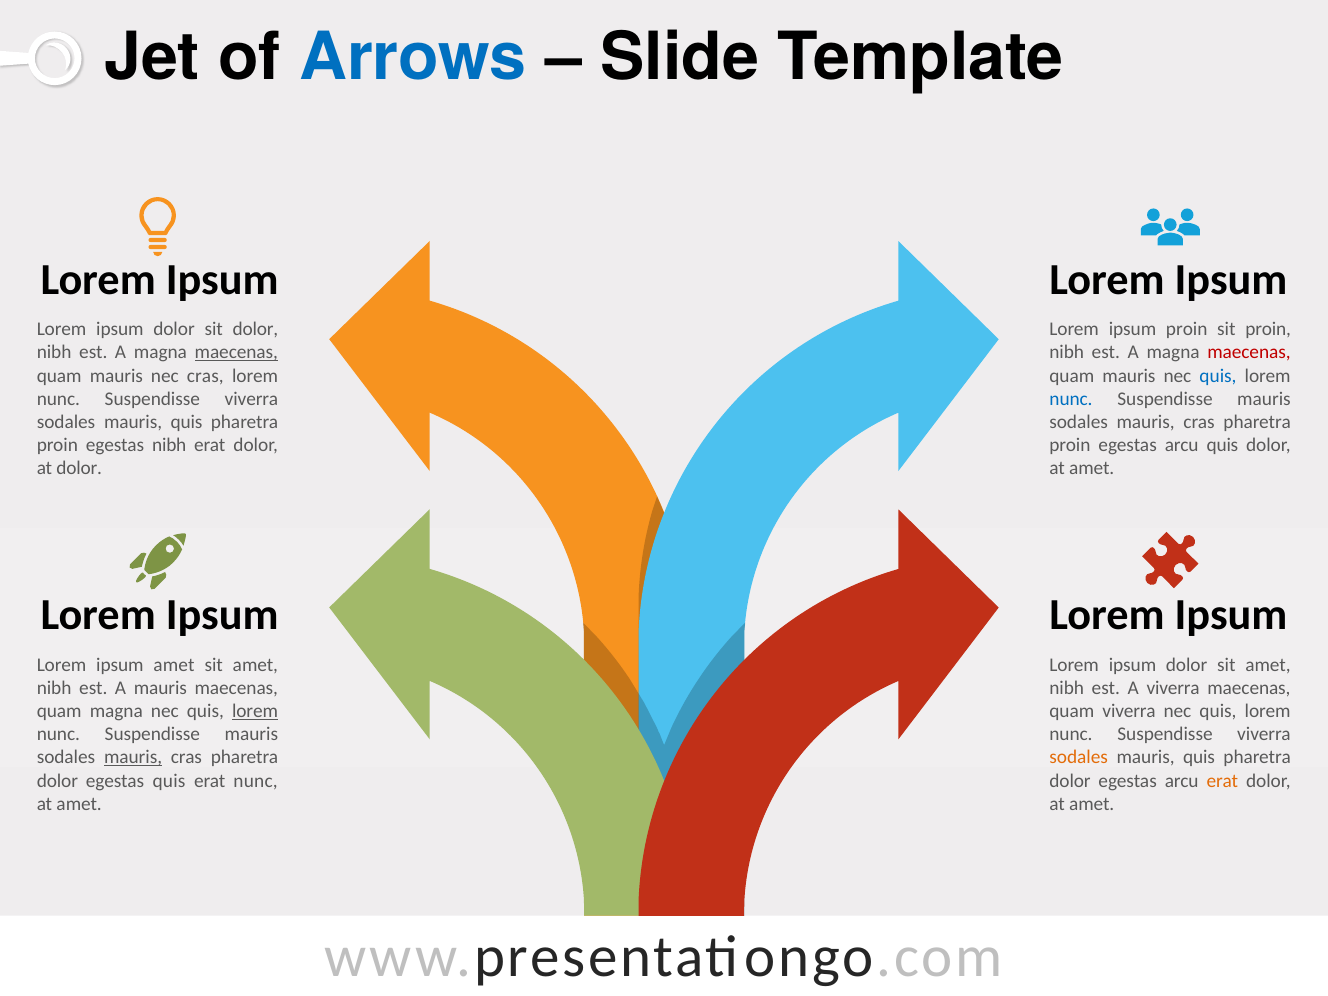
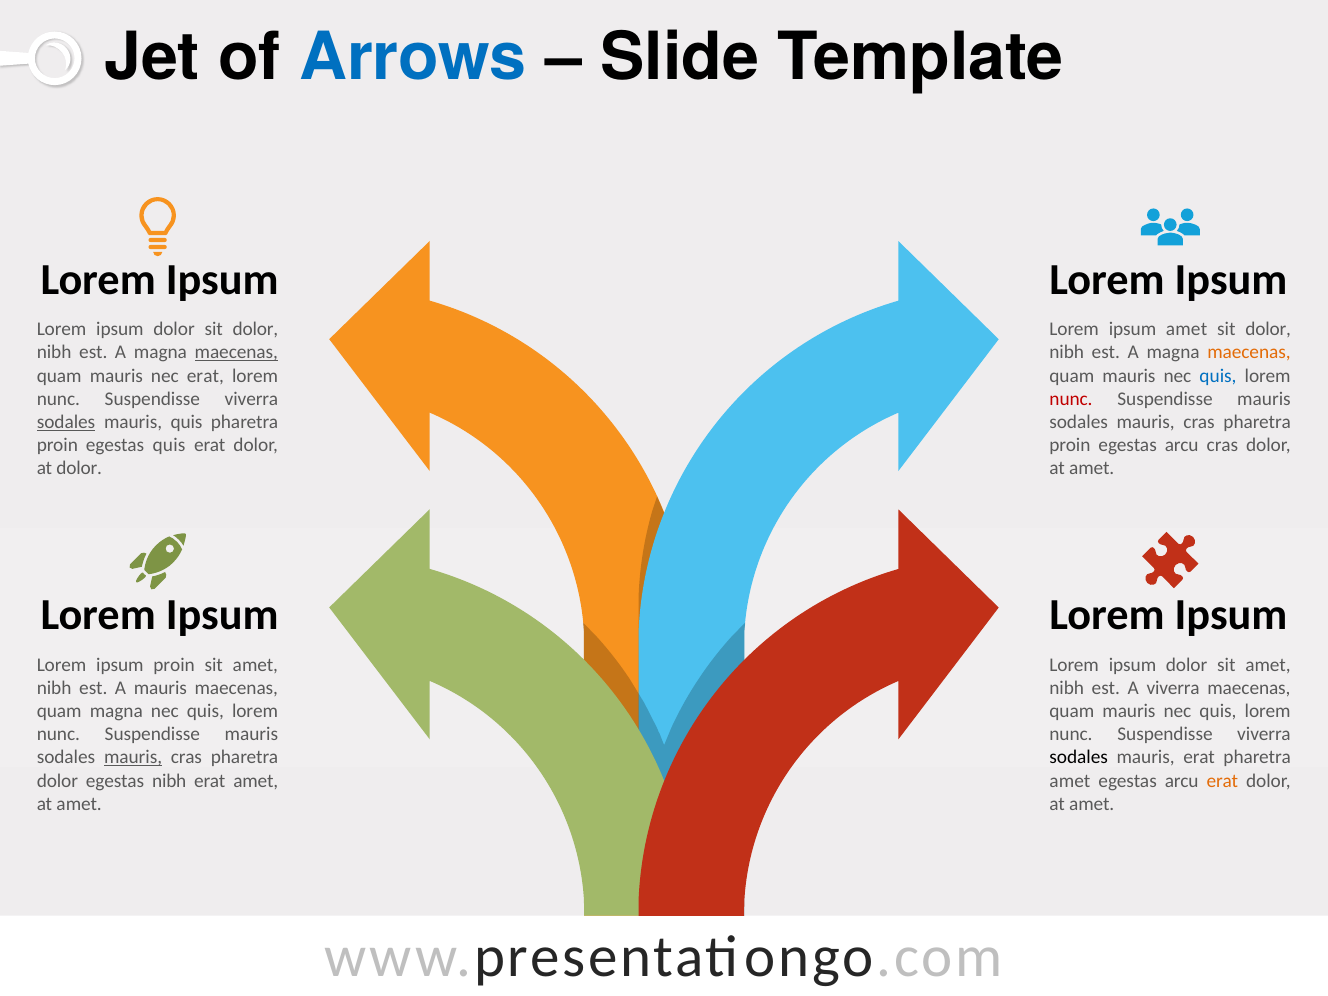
ipsum proin: proin -> amet (1187, 329)
proin: proin -> dolor (1268, 329)
maecenas colour: red -> orange (1249, 352)
nec cras: cras -> erat (205, 376)
nunc colour: blue -> red (1071, 399)
sodales underline: none -> present (66, 422)
egestas nibh: nibh -> quis (169, 445)
arcu quis: quis -> cras (1222, 445)
ipsum amet: amet -> proin (174, 665)
lorem underline: present -> none (255, 711)
viverra: viverra -> mauris (1129, 711)
sodales colour: orange -> black (1079, 757)
quis: quis -> erat (1199, 757)
egestas quis: quis -> nibh (169, 781)
erat nunc: nunc -> amet (256, 781)
dolor: dolor -> amet (1070, 781)
